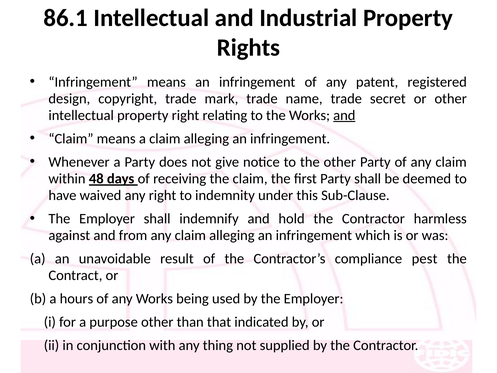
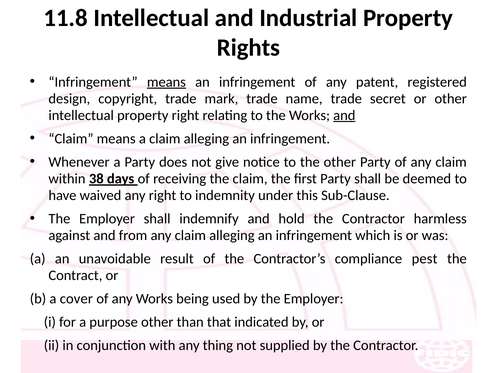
86.1: 86.1 -> 11.8 (66, 18)
means underline: none -> present (166, 82)
48: 48 -> 38 (96, 179)
hours: hours -> cover (76, 299)
